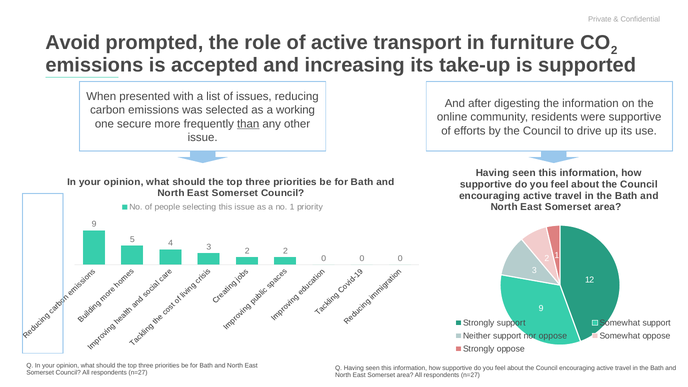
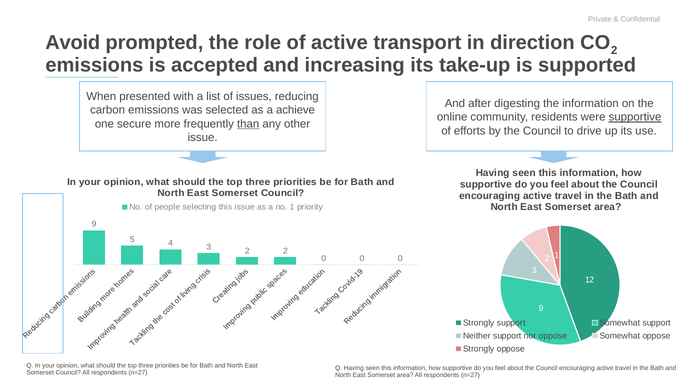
furniture: furniture -> direction (532, 43)
working: working -> achieve (296, 110)
supportive underline: none -> present (635, 117)
